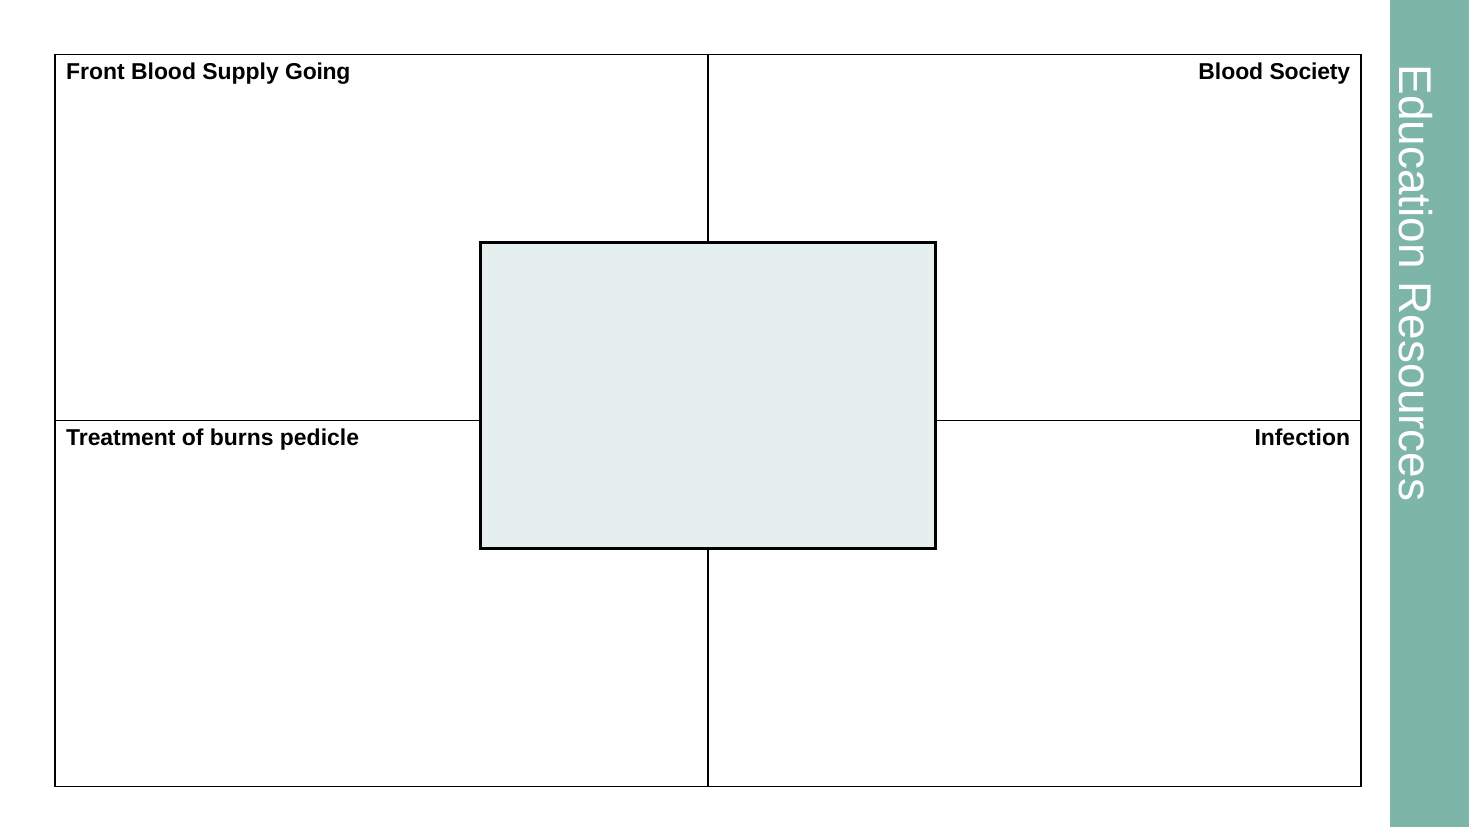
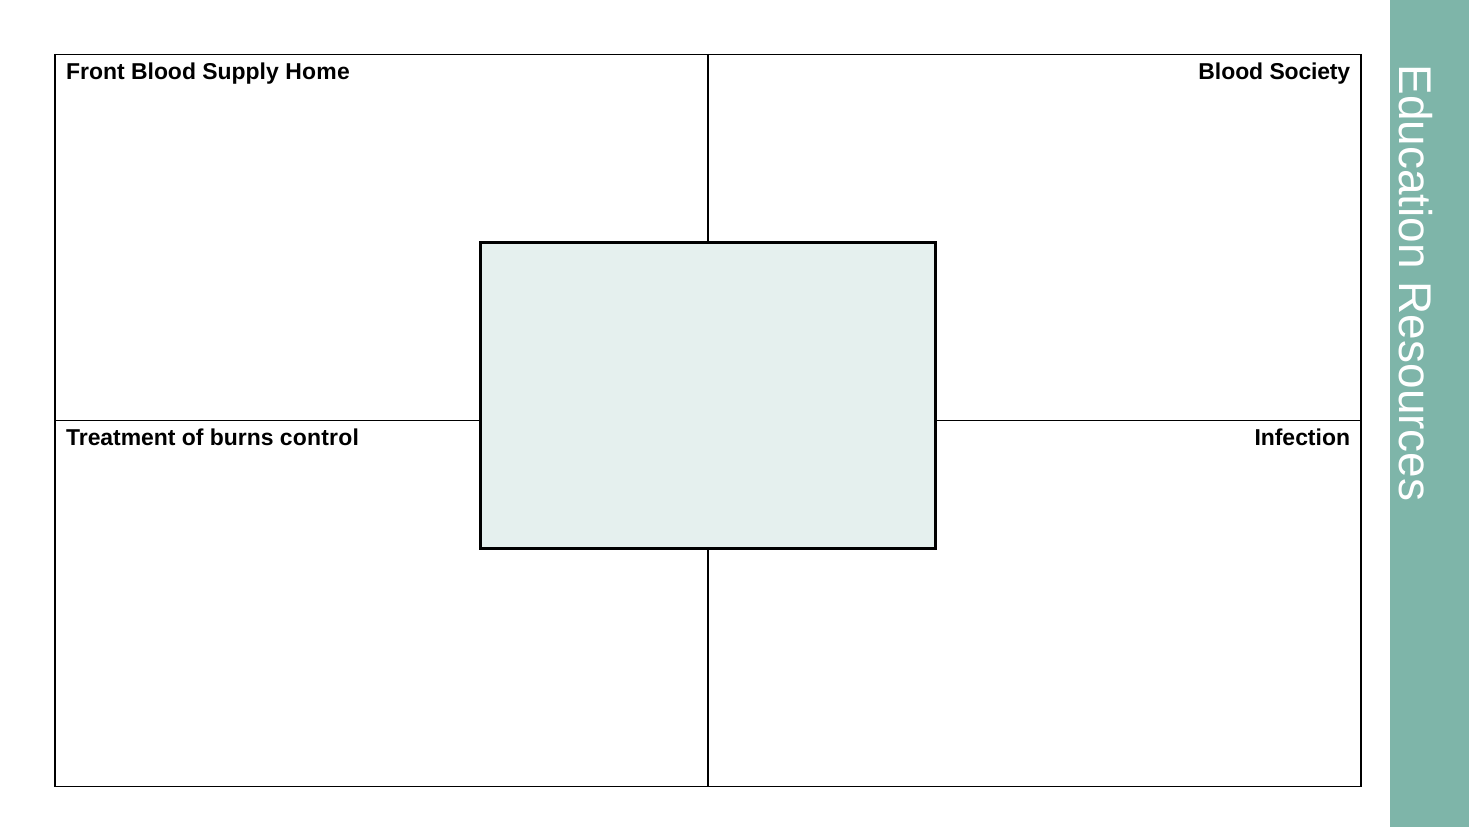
Going: Going -> Home (318, 72)
pedicle: pedicle -> control (319, 438)
